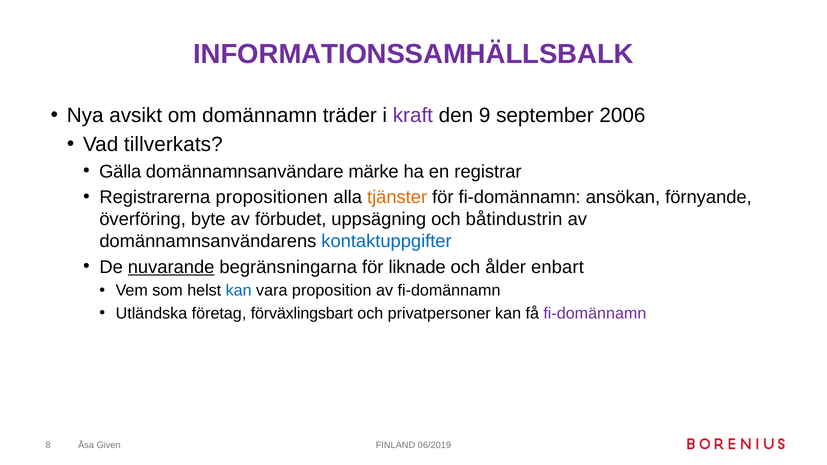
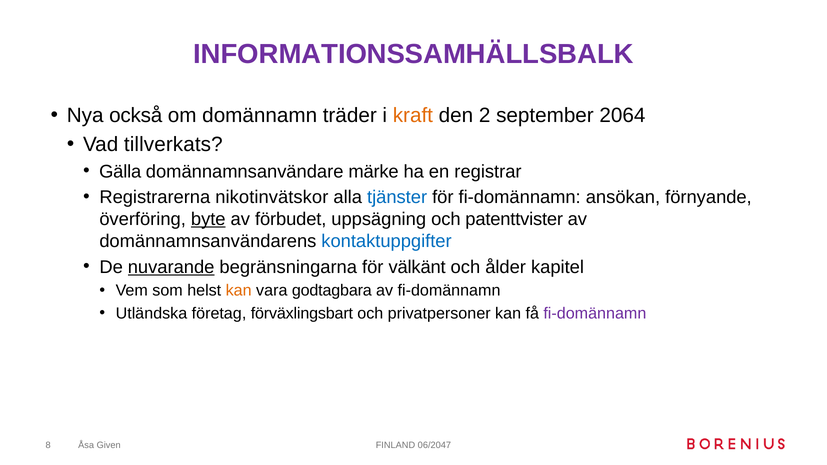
avsikt: avsikt -> också (136, 116)
kraft colour: purple -> orange (413, 116)
9: 9 -> 2 (485, 116)
2006: 2006 -> 2064 (622, 116)
propositionen: propositionen -> nikotinvätskor (272, 197)
tjänster colour: orange -> blue (397, 197)
byte underline: none -> present (208, 219)
båtindustrin: båtindustrin -> patenttvister (514, 219)
liknade: liknade -> välkänt (417, 267)
enbart: enbart -> kapitel (558, 267)
kan colour: blue -> orange (239, 291)
proposition: proposition -> godtagbara (332, 291)
06/2019: 06/2019 -> 06/2047 (434, 445)
